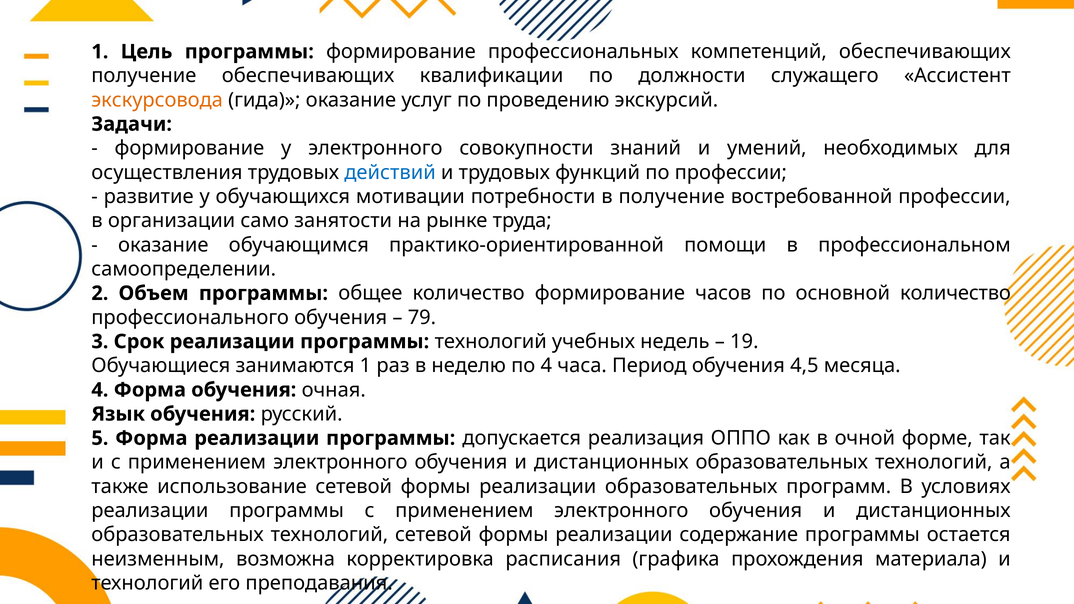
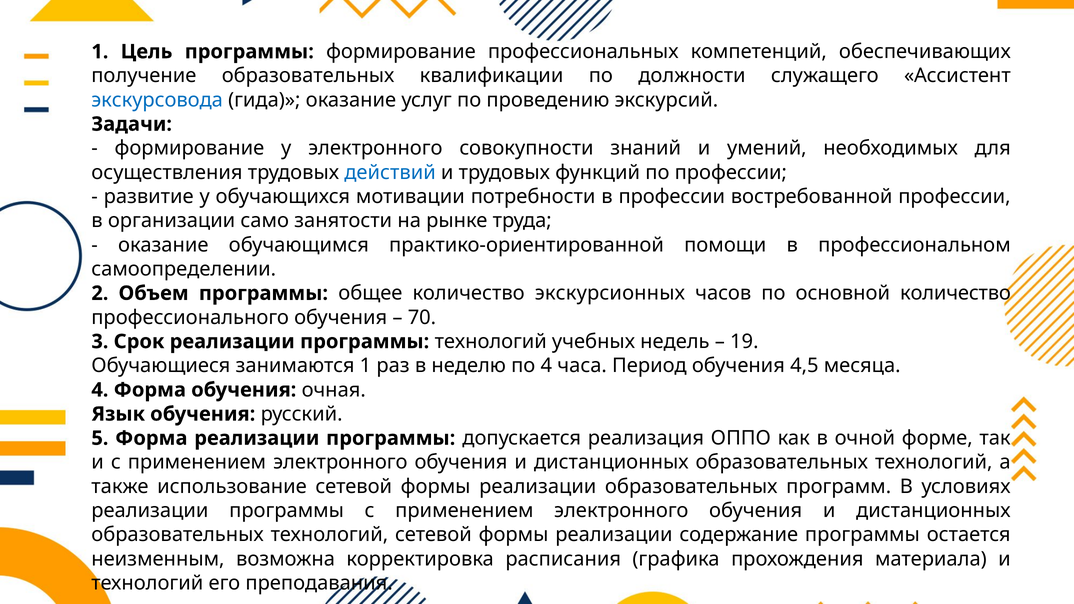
получение обеспечивающих: обеспечивающих -> образовательных (308, 76)
экскурсовода colour: orange -> blue (157, 100)
в получение: получение -> профессии (672, 197)
количество формирование: формирование -> экскурсионных (610, 293)
79: 79 -> 70 (422, 317)
